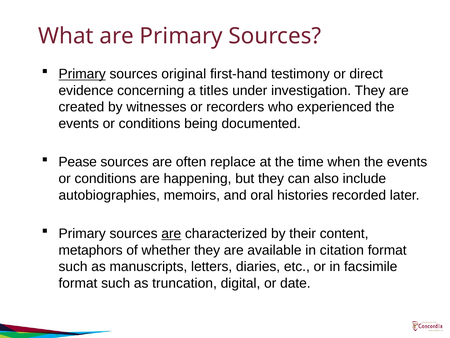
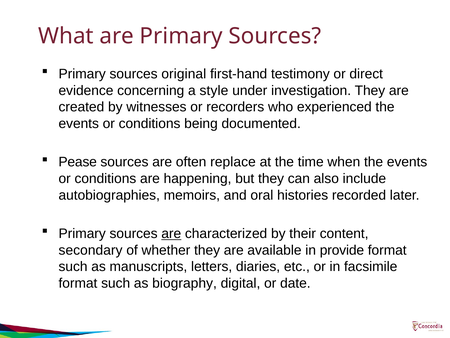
Primary underline: present -> none (82, 74)
titles: titles -> style (214, 90)
metaphors: metaphors -> secondary (91, 250)
citation: citation -> provide (342, 250)
truncation: truncation -> biography (185, 283)
